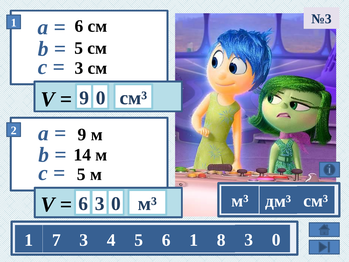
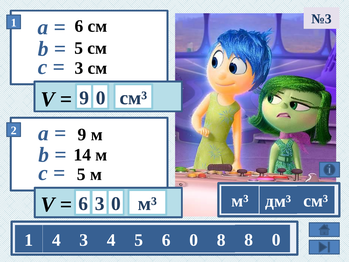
1 7: 7 -> 4 (57, 240)
6 1: 1 -> 0 (194, 240)
8 3: 3 -> 8 (249, 240)
